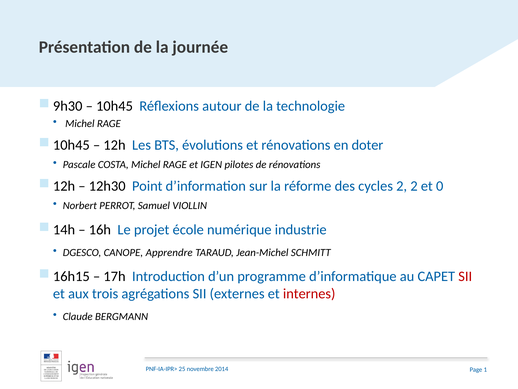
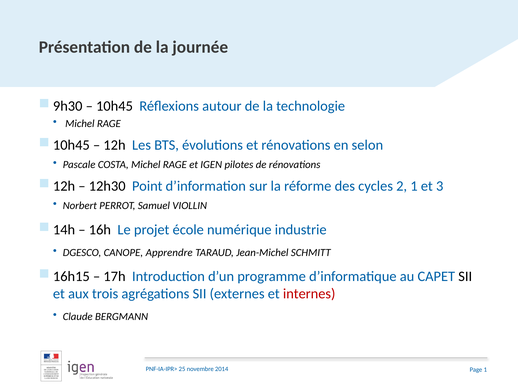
doter: doter -> selon (367, 145)
2 2: 2 -> 1 (414, 186)
0: 0 -> 3 (440, 186)
SII colour: red -> black (465, 276)
